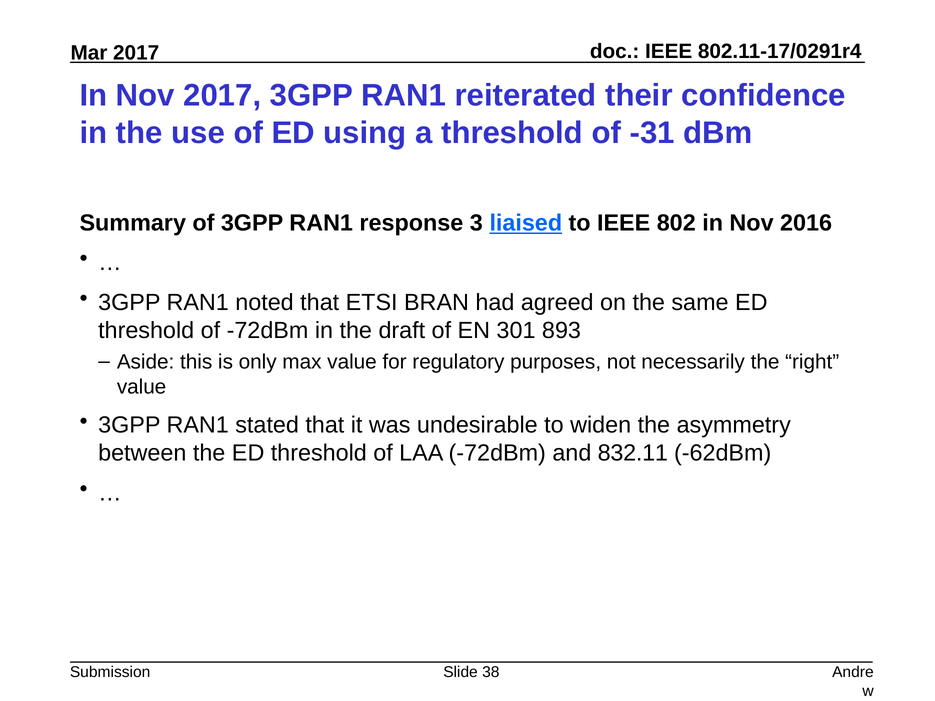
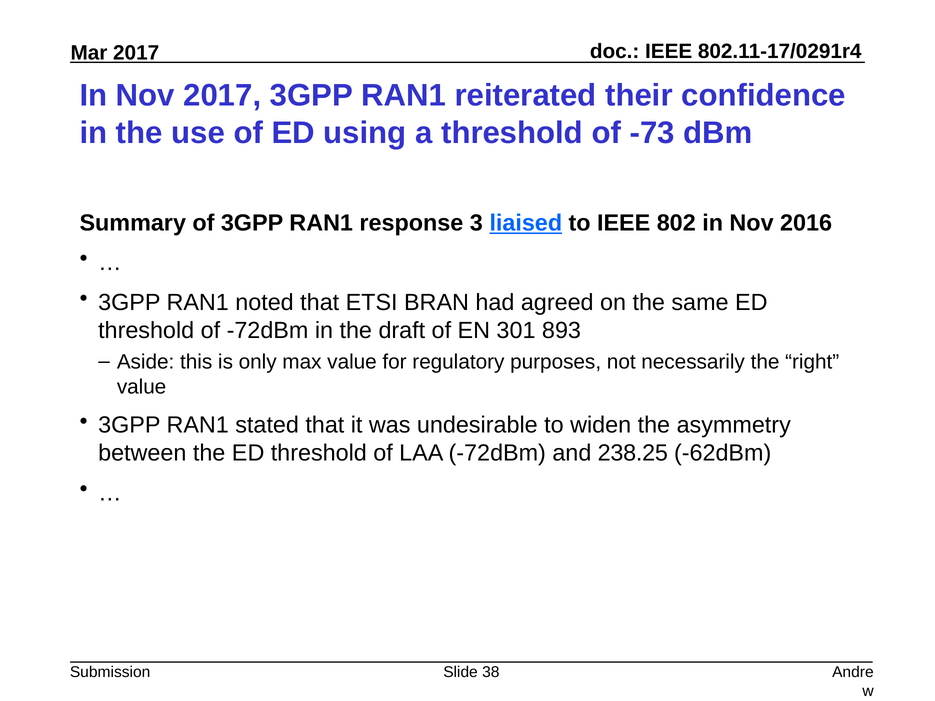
-31: -31 -> -73 (652, 133)
832.11: 832.11 -> 238.25 (633, 453)
